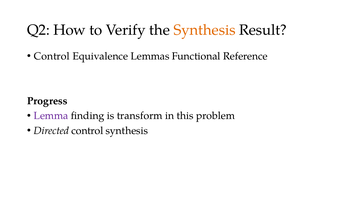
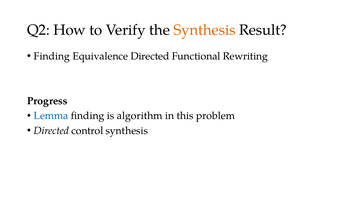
Control: Control -> Finding (52, 56)
Equivalence Lemmas: Lemmas -> Directed (150, 56)
Reference: Reference -> Rewriting (245, 56)
Lemma colour: purple -> blue (51, 116)
transform: transform -> algorithm (140, 116)
